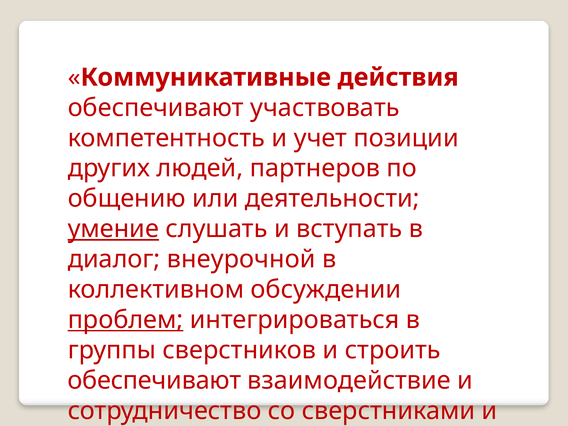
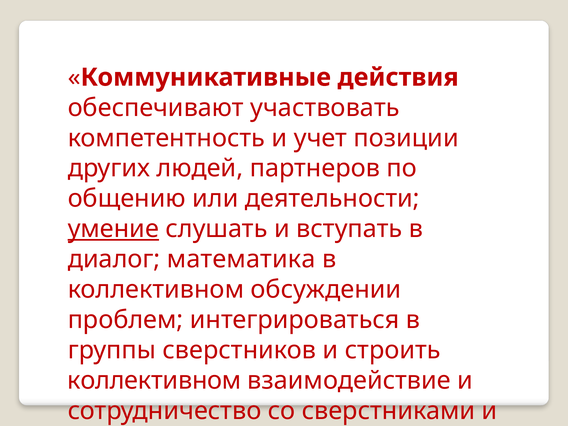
внеурочной: внеурочной -> математика (241, 259)
проблем underline: present -> none (126, 320)
обеспечивают: обеспечивают -> коллективном (154, 380)
